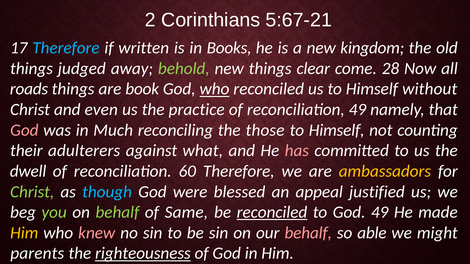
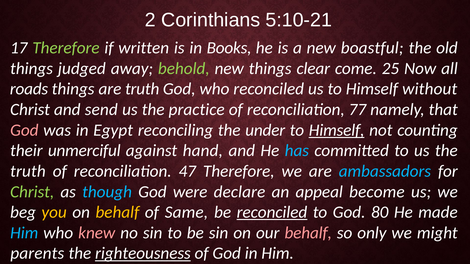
5:67-21: 5:67-21 -> 5:10-21 (299, 20)
Therefore colour: light blue -> light green (66, 48)
kingdom: kingdom -> boastful (372, 48)
28: 28 -> 25 (390, 69)
are book: book -> truth (142, 89)
who underline: present -> none (214, 89)
even: even -> send (101, 110)
reconciliation 49: 49 -> 77 (358, 110)
Much: Much -> Egypt (113, 130)
those: those -> under (265, 130)
Himself underline: none -> present (337, 130)
adulterers: adulterers -> unmerciful (84, 151)
what: what -> hand (203, 151)
has colour: pink -> light blue (297, 151)
dwell: dwell -> truth (28, 171)
60: 60 -> 47 (187, 171)
ambassadors colour: yellow -> light blue (385, 171)
blessed: blessed -> declare (239, 192)
justified: justified -> become (377, 192)
you colour: light green -> yellow (54, 213)
behalf colour: light green -> yellow (117, 213)
God 49: 49 -> 80 (380, 213)
Him colour: yellow -> light blue (24, 233)
able: able -> only (372, 233)
